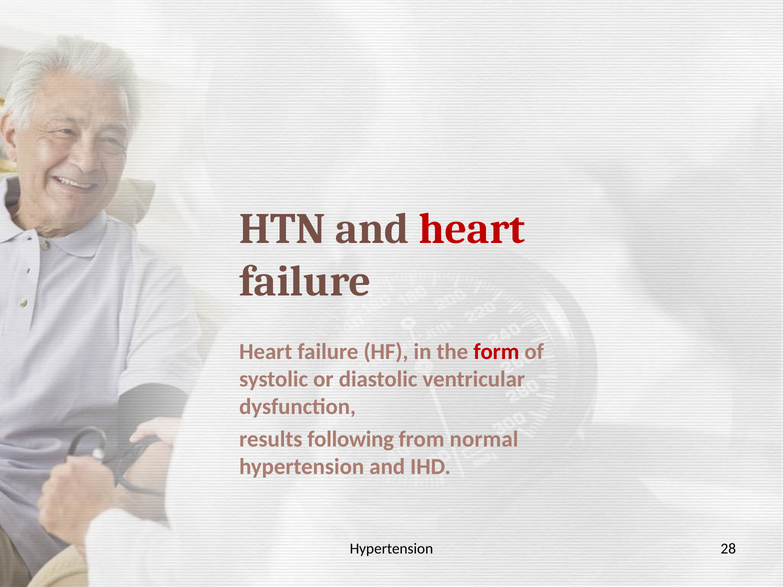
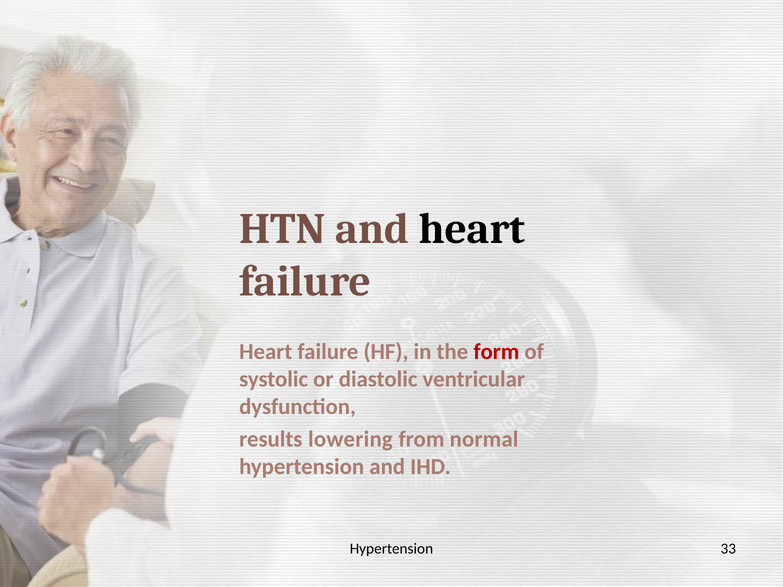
heart colour: red -> black (472, 229)
following: following -> lowering (350, 439)
28: 28 -> 33 (728, 549)
